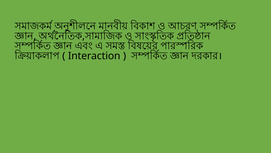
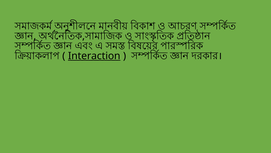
Interaction underline: none -> present (94, 56)
